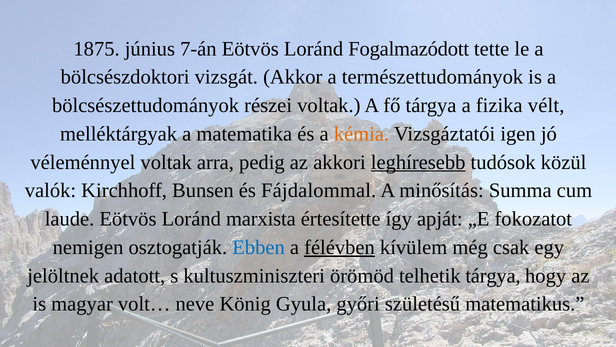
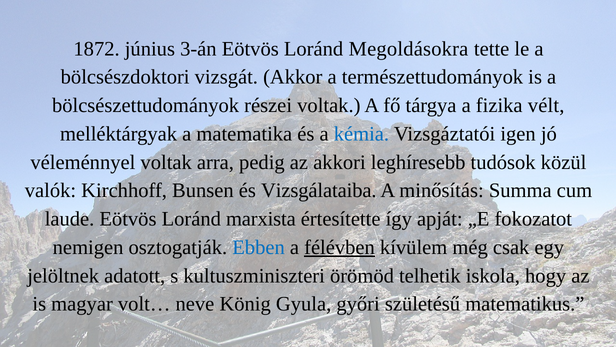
1875: 1875 -> 1872 (97, 49)
7-án: 7-án -> 3-án (198, 49)
Fogalmazódott: Fogalmazódott -> Megoldásokra (409, 49)
kémia colour: orange -> blue (361, 134)
leghíresebb underline: present -> none (418, 162)
Fájdalommal: Fájdalommal -> Vizsgálataiba (319, 190)
telhetik tárgya: tárgya -> iskola (493, 275)
